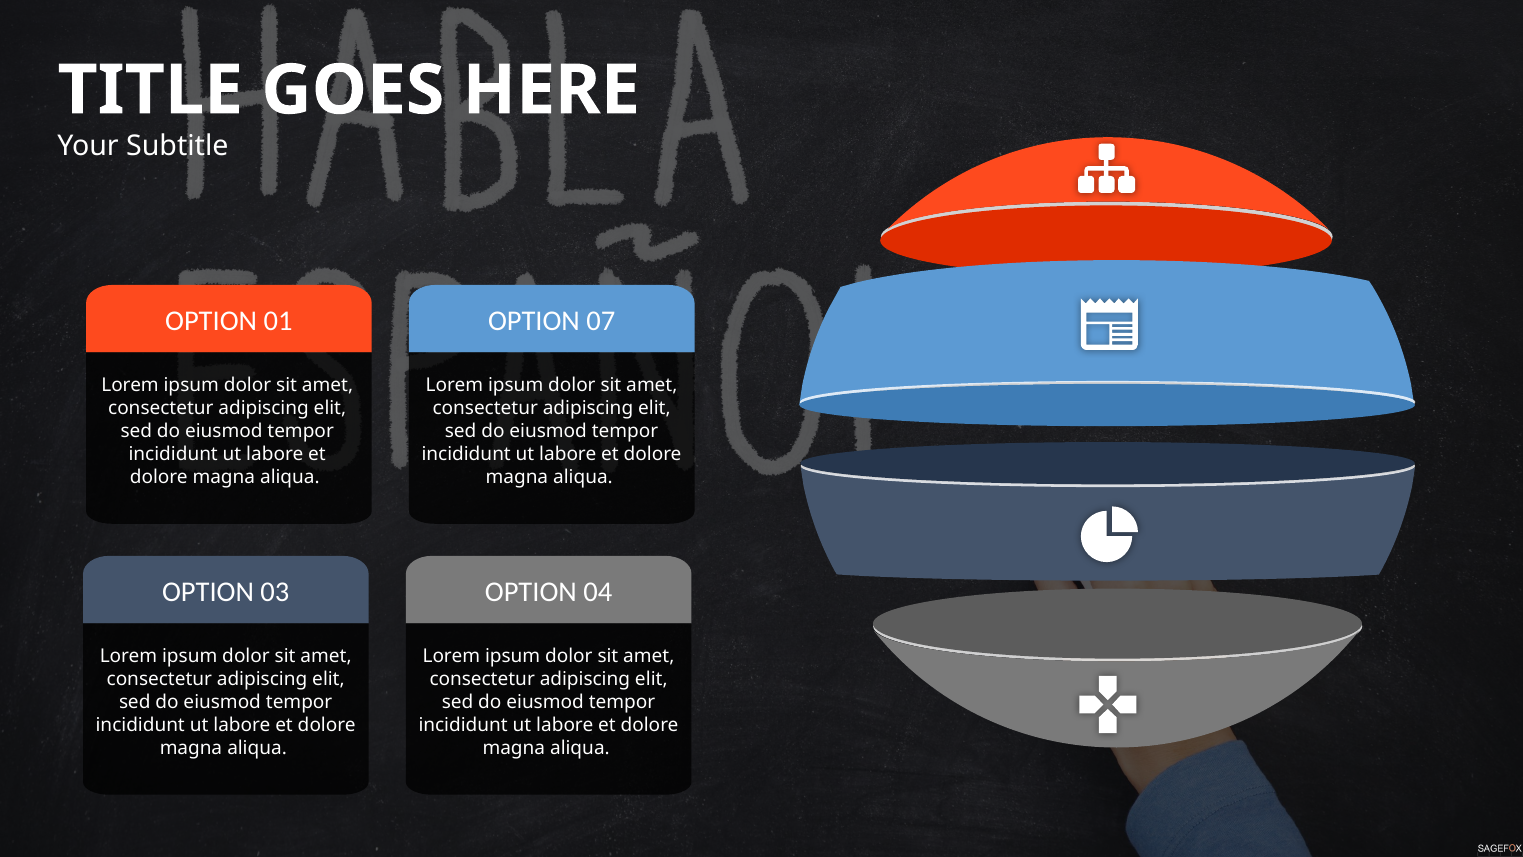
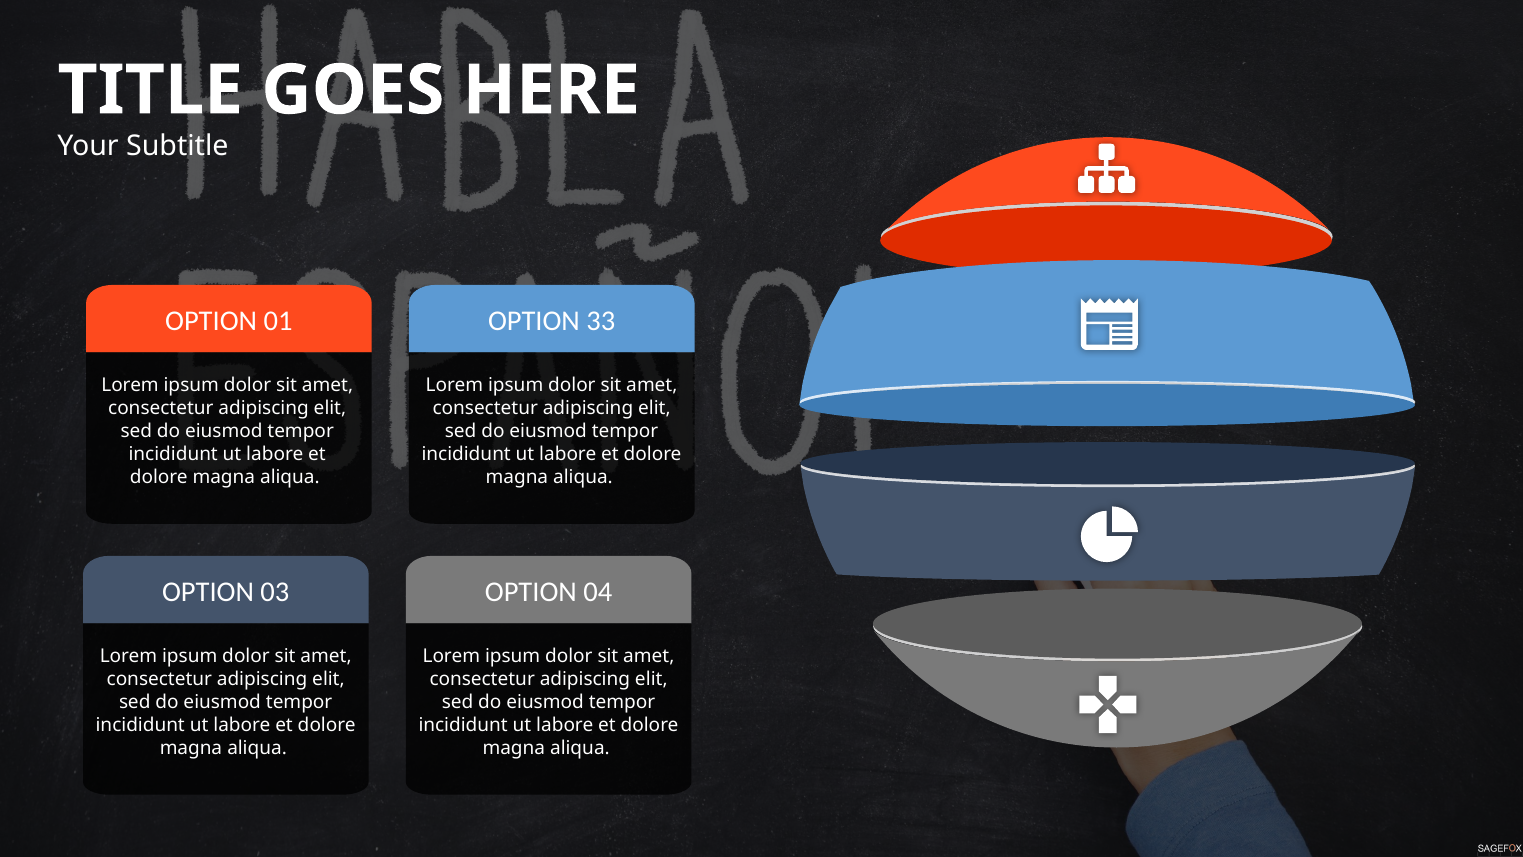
07: 07 -> 33 (601, 321)
